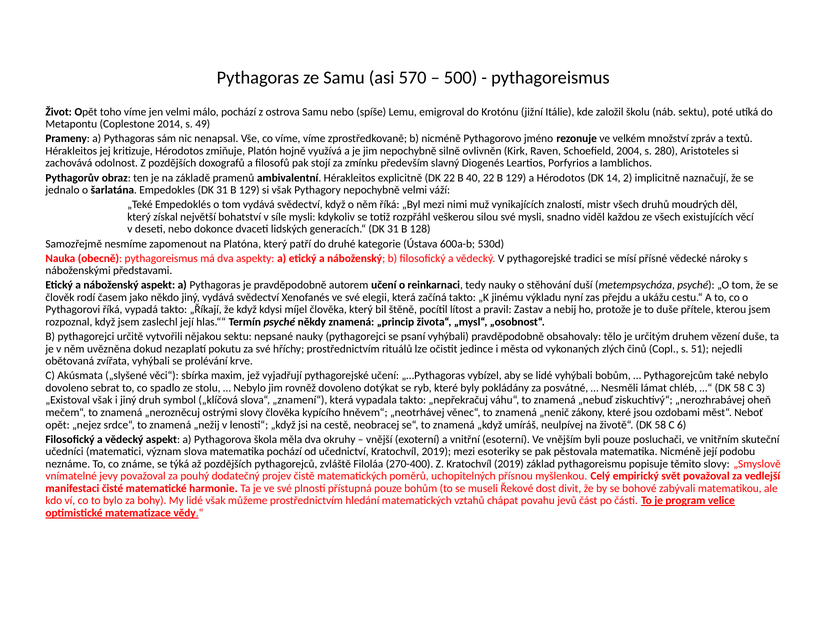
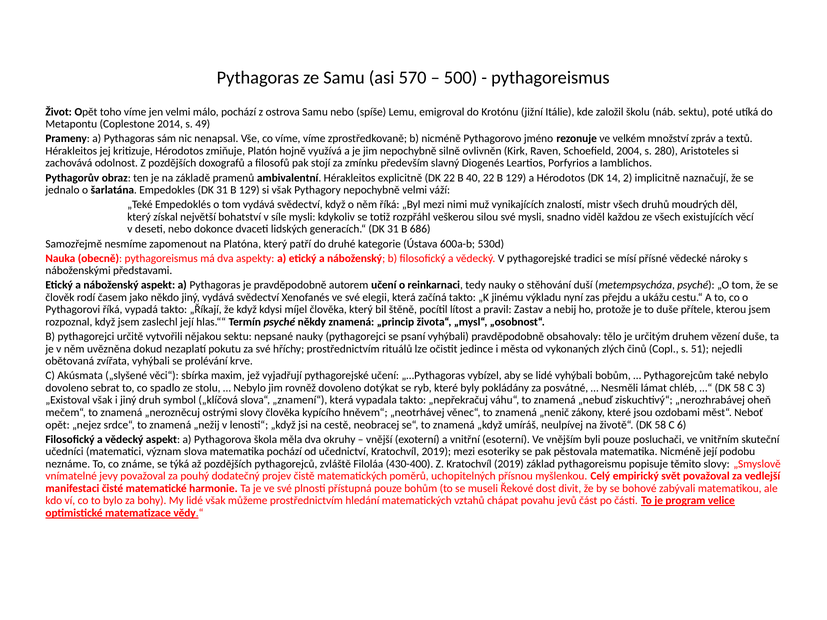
128: 128 -> 686 (420, 229)
270-400: 270-400 -> 430-400 (410, 464)
